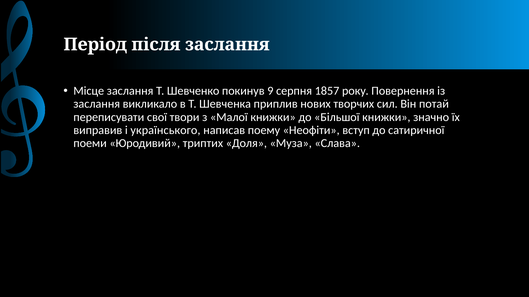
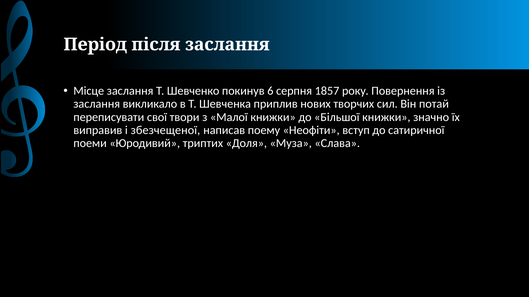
9: 9 -> 6 (270, 91)
українського: українського -> збезчещеної (165, 130)
